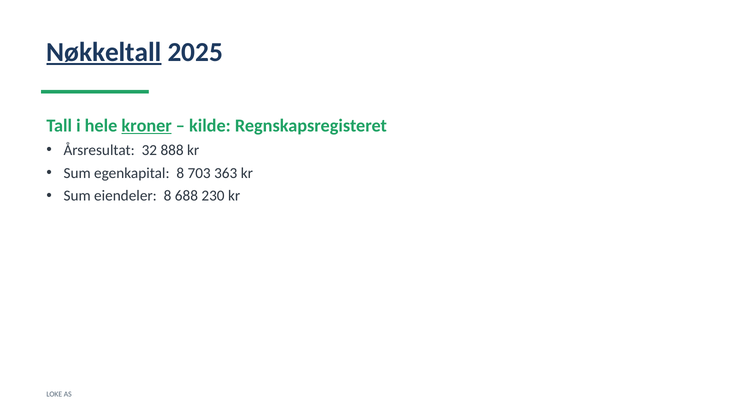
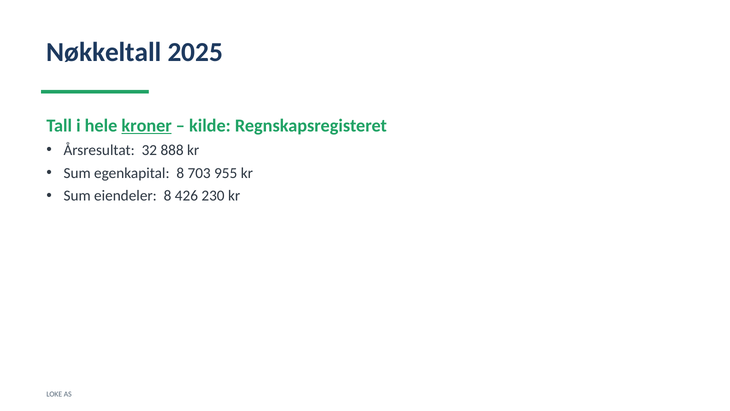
Nøkkeltall underline: present -> none (104, 52)
363: 363 -> 955 (226, 173)
688: 688 -> 426 (186, 196)
